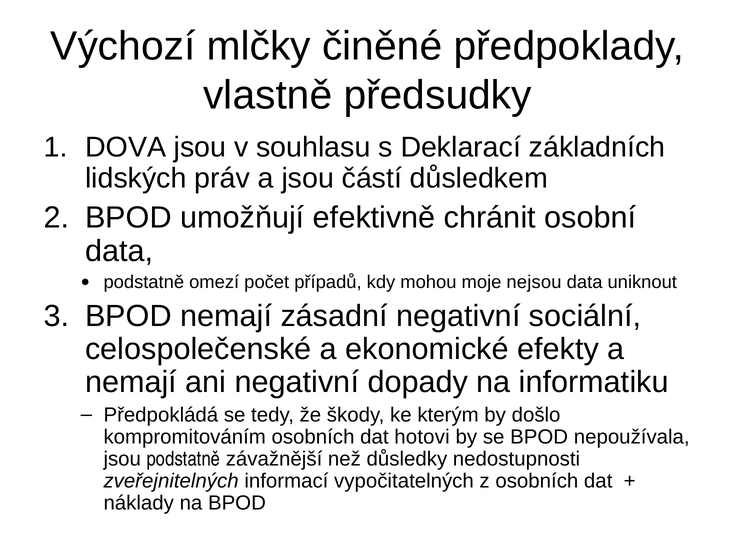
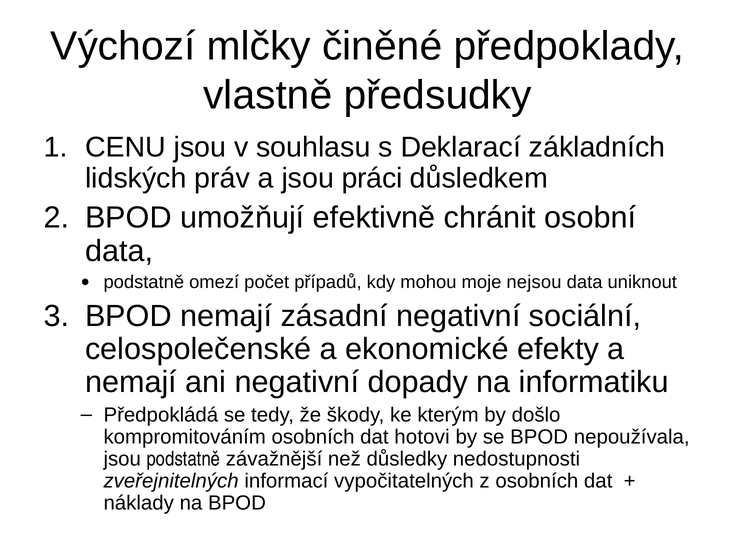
DOVA: DOVA -> CENU (126, 147)
částí: částí -> práci (372, 178)
